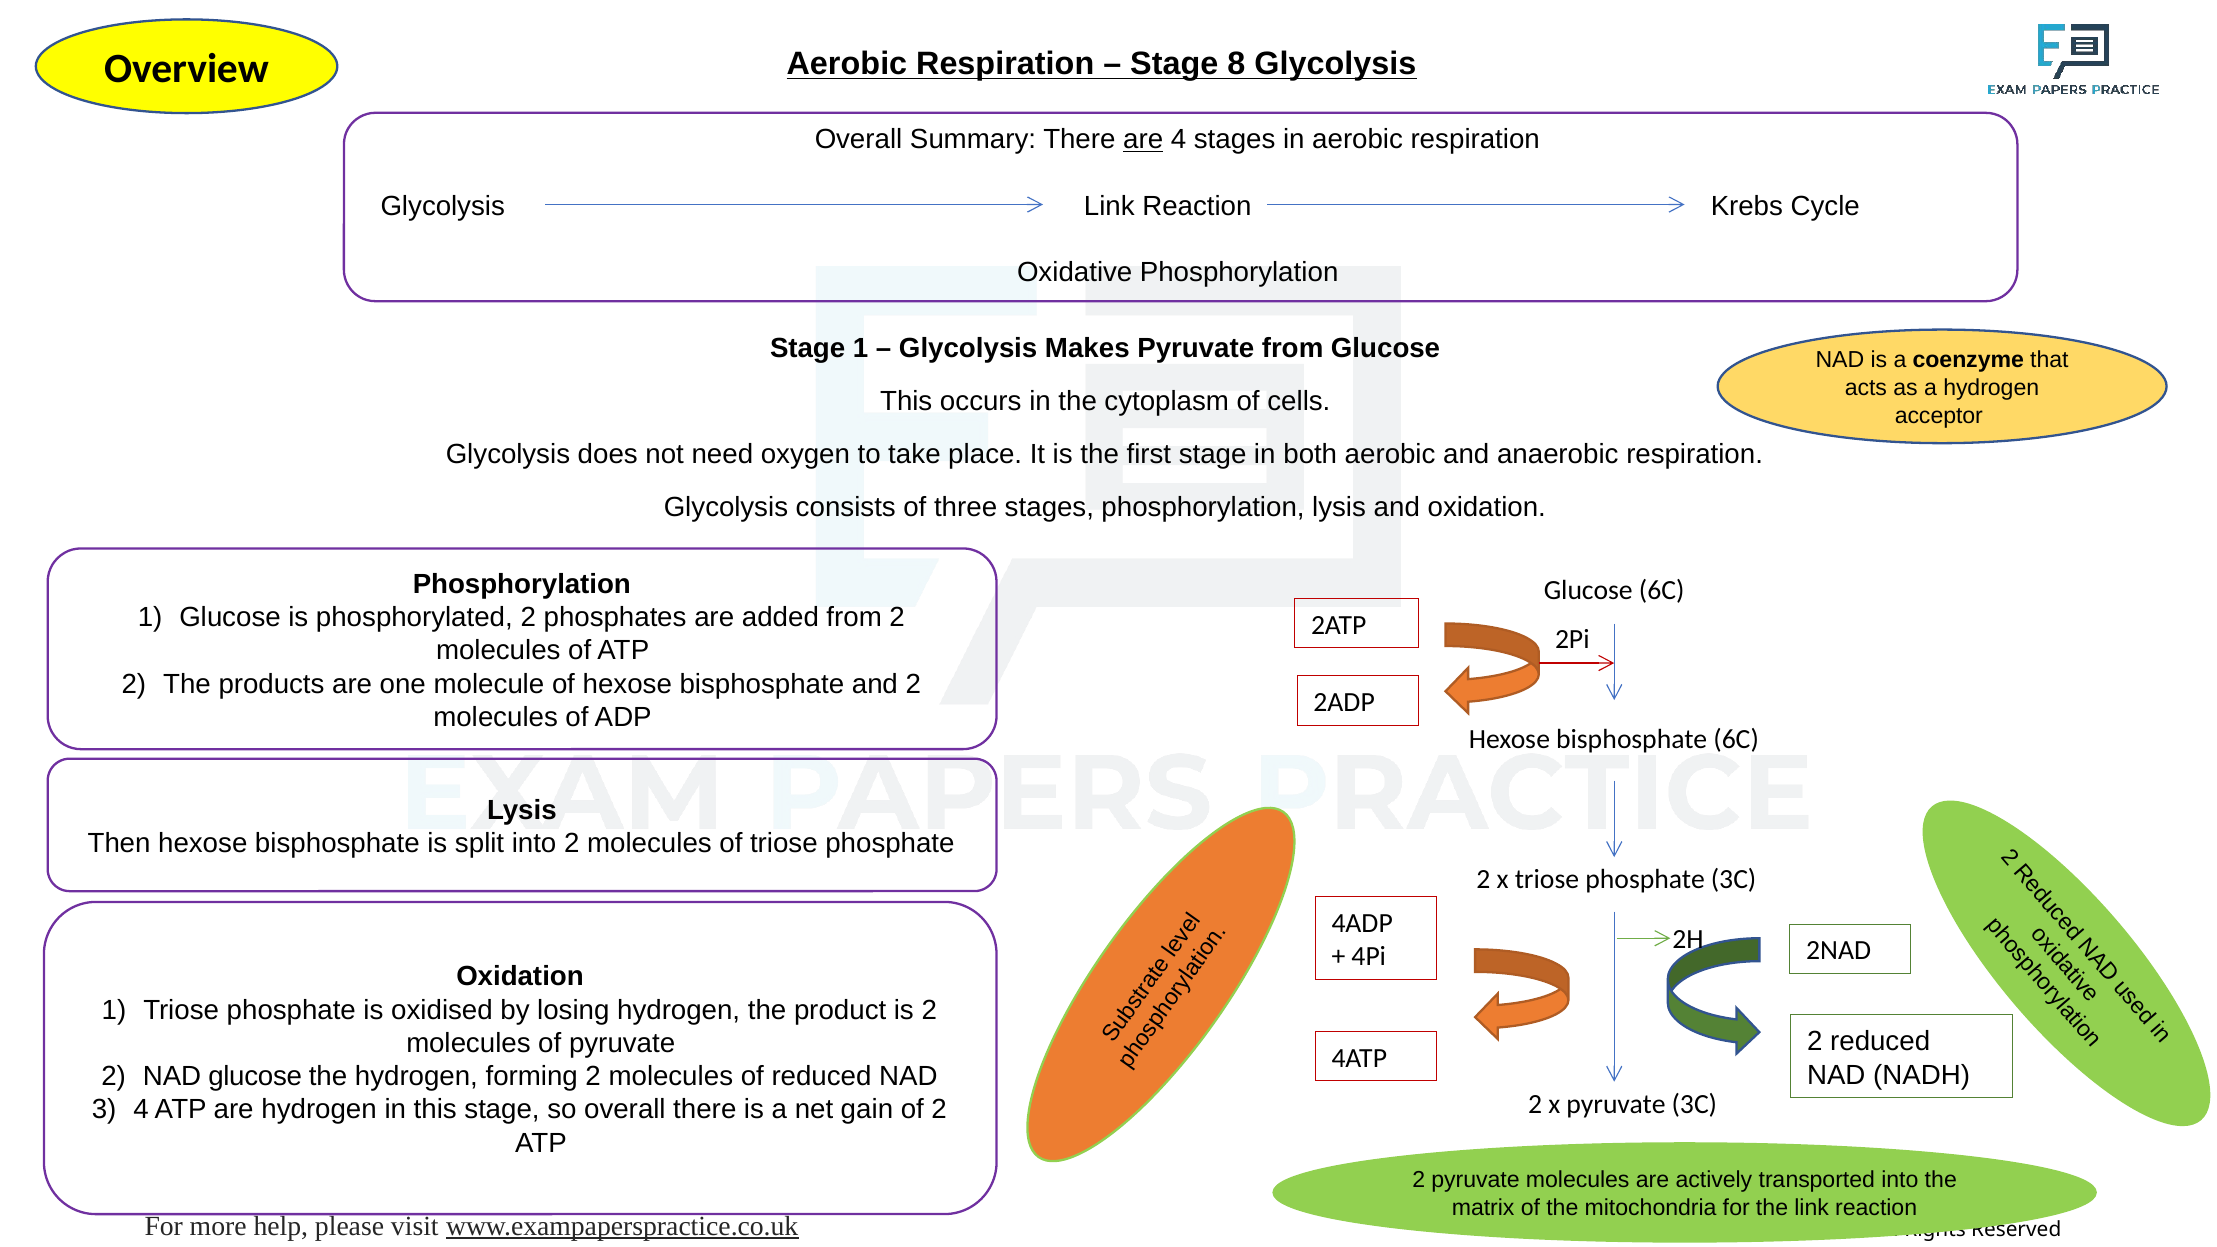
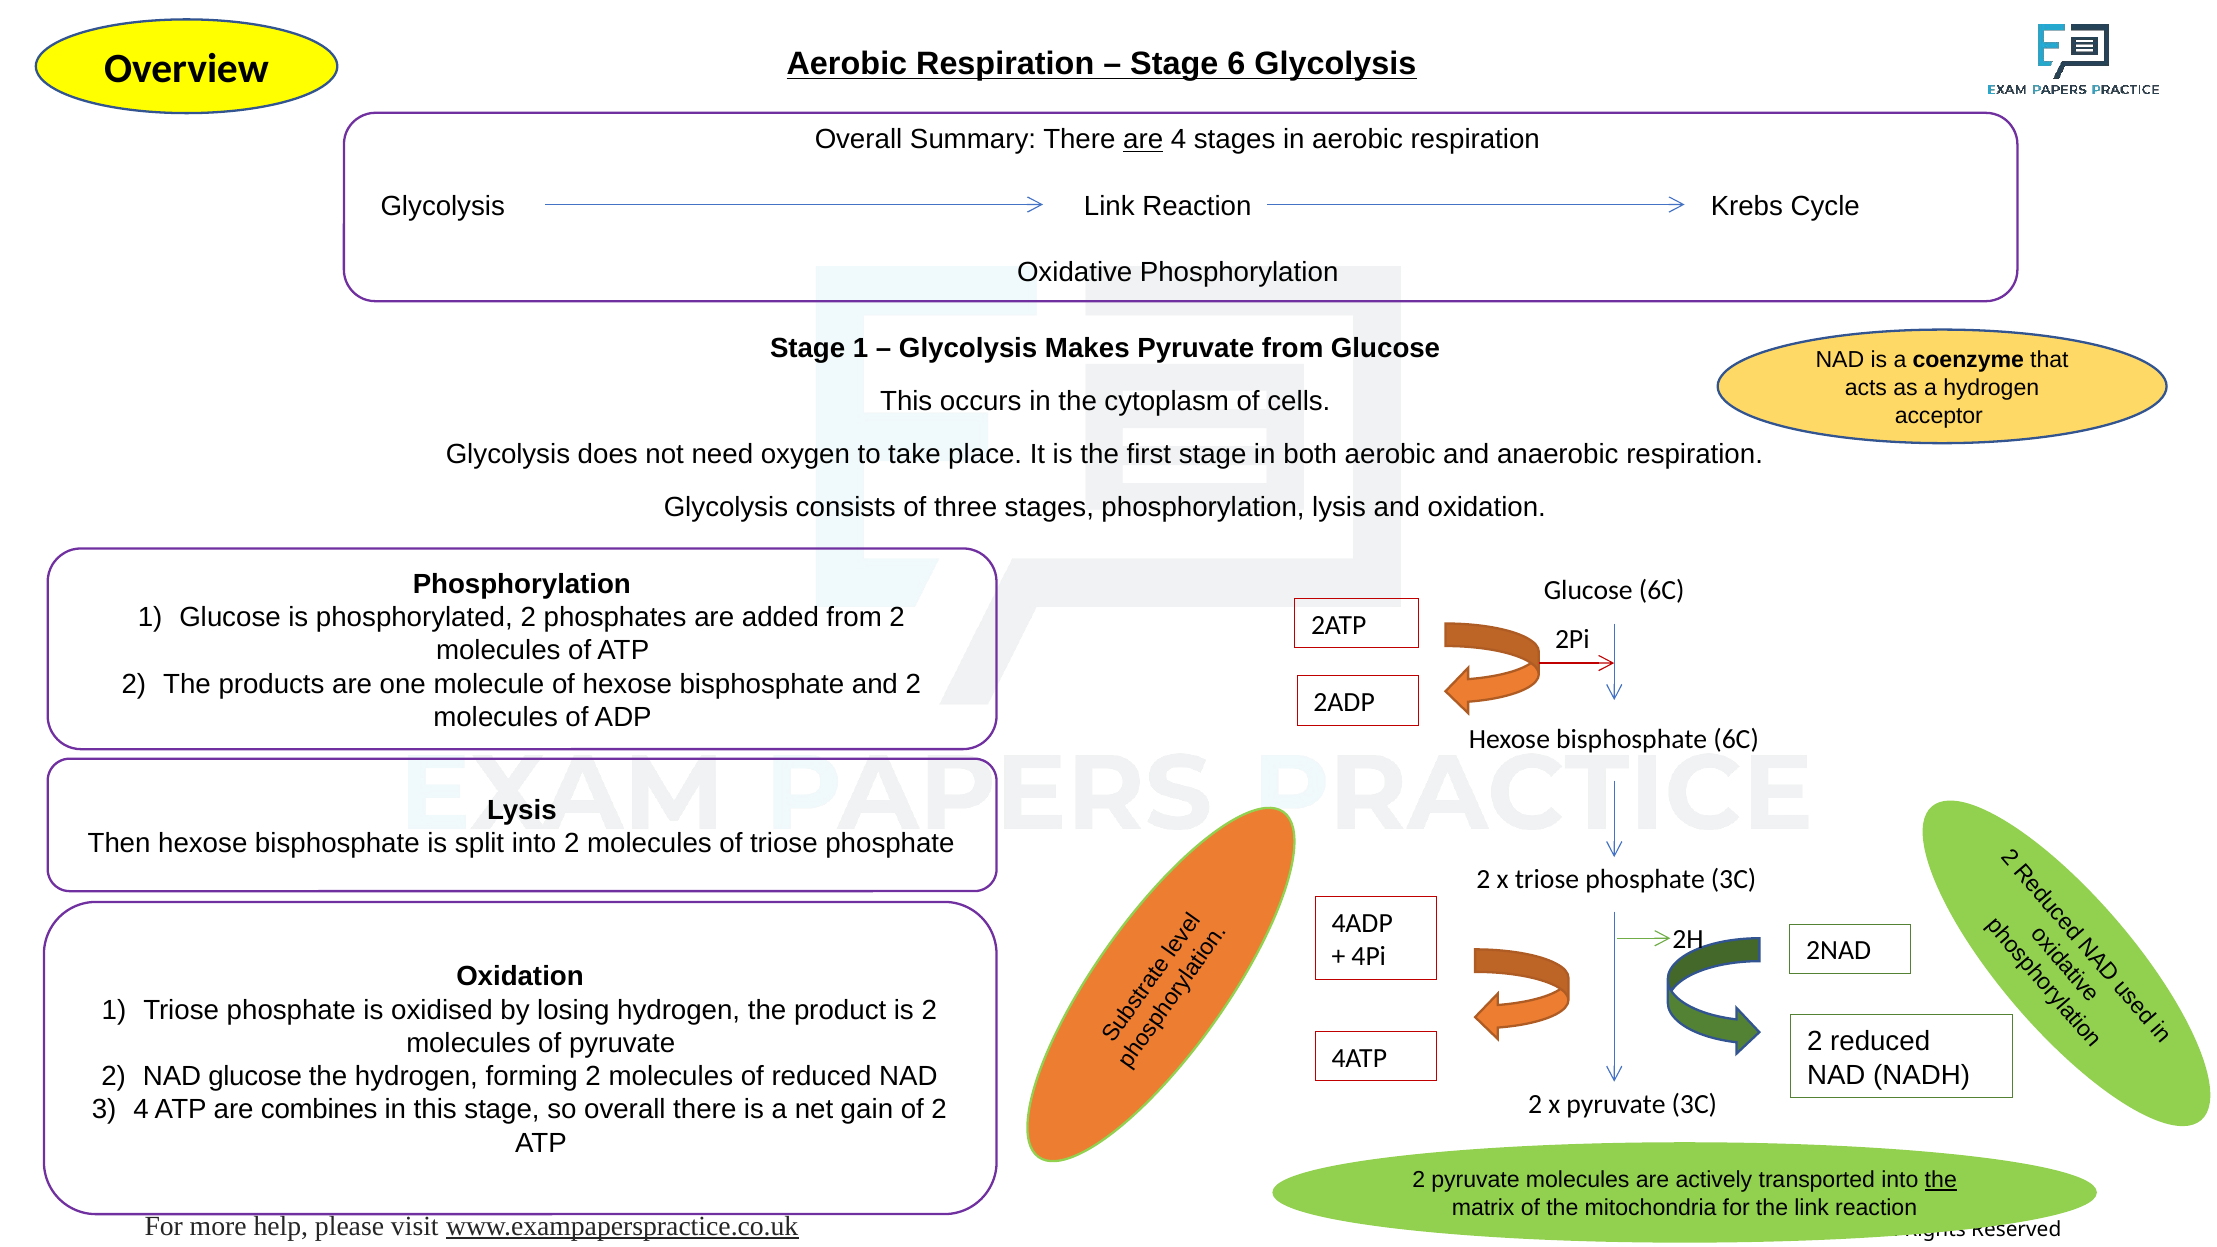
8: 8 -> 6 (1236, 64)
are hydrogen: hydrogen -> combines (319, 1110)
the underline: none -> present (1941, 1180)
